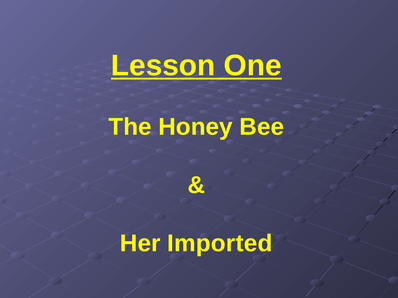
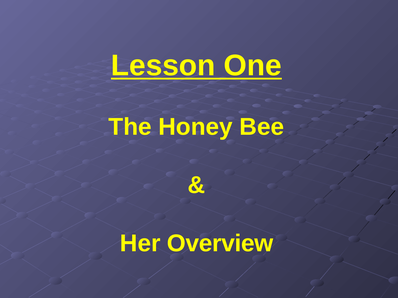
Imported: Imported -> Overview (220, 244)
